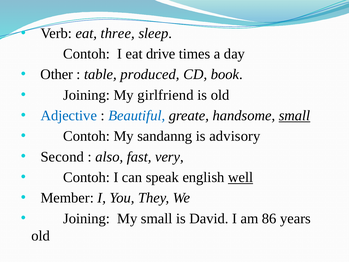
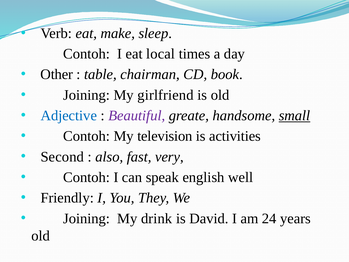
three: three -> make (118, 33)
drive: drive -> local (161, 54)
produced: produced -> chairman (150, 74)
Beautiful colour: blue -> purple (137, 115)
sandanng: sandanng -> television (165, 136)
advisory: advisory -> activities (235, 136)
well underline: present -> none (241, 177)
Member: Member -> Friendly (67, 198)
My small: small -> drink (157, 218)
86: 86 -> 24 (269, 218)
